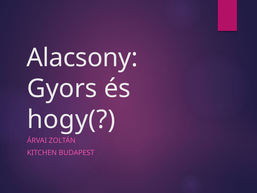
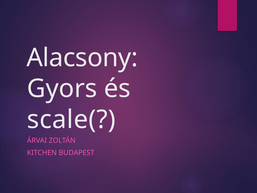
hogy(: hogy( -> scale( (71, 119)
